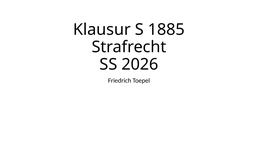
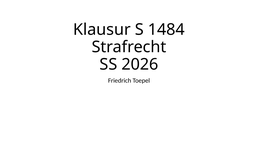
1885: 1885 -> 1484 (166, 30)
